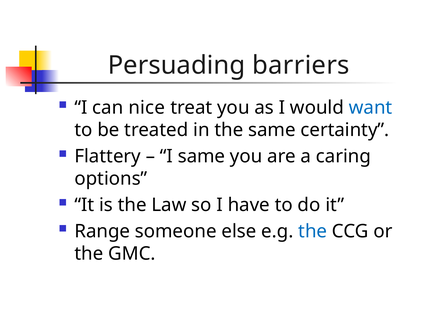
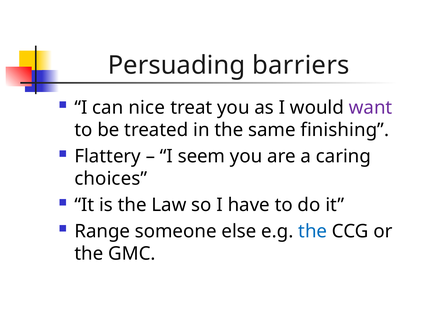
want colour: blue -> purple (371, 108)
certainty: certainty -> finishing (345, 130)
I same: same -> seem (201, 156)
options: options -> choices (111, 179)
